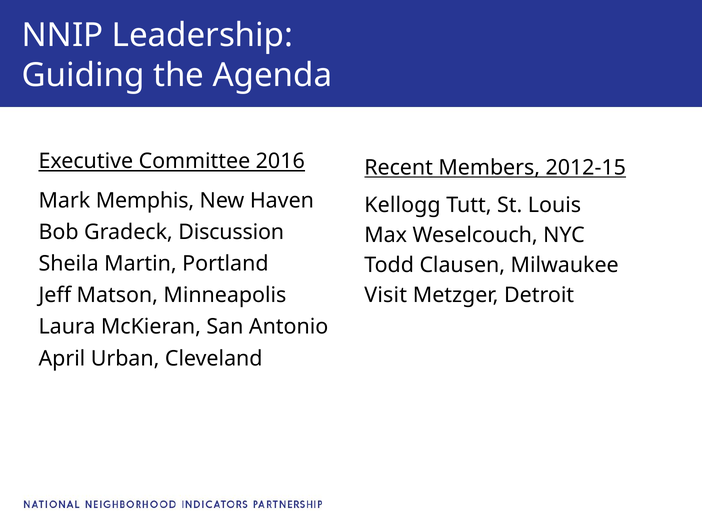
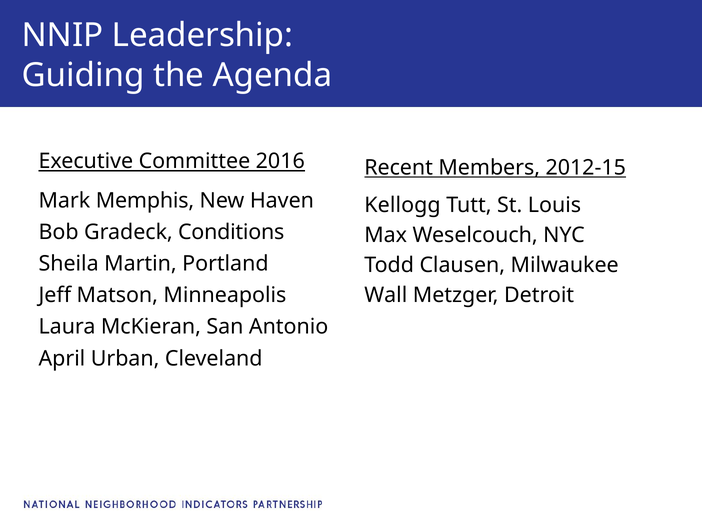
Discussion: Discussion -> Conditions (231, 232)
Visit: Visit -> Wall (386, 295)
